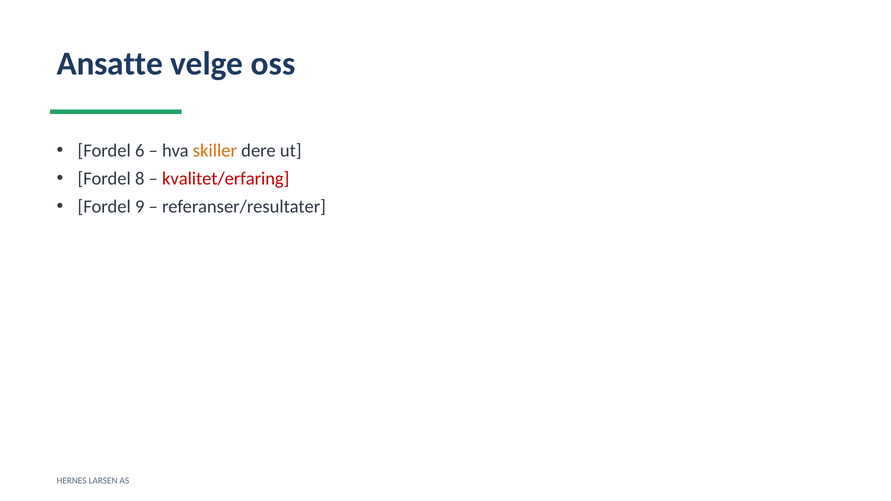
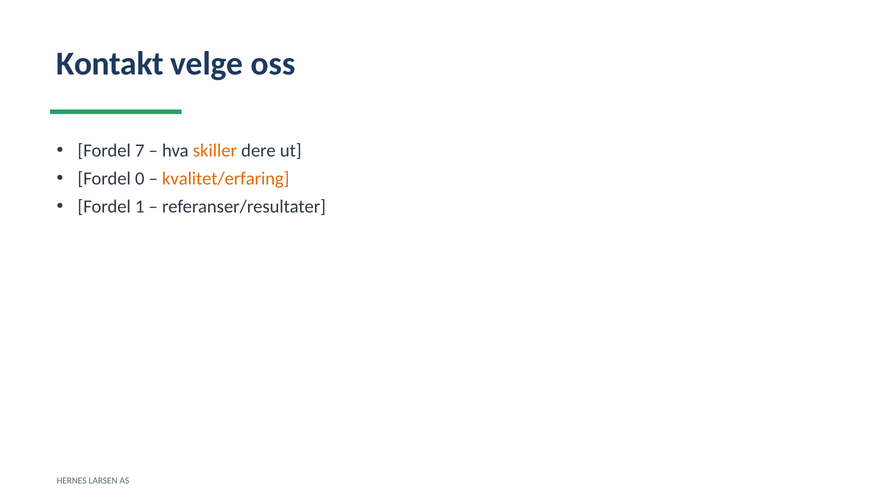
Ansatte: Ansatte -> Kontakt (110, 64)
6: 6 -> 7 (140, 151)
8: 8 -> 0 (140, 179)
kvalitet/erfaring colour: red -> orange (226, 179)
9: 9 -> 1 (140, 207)
